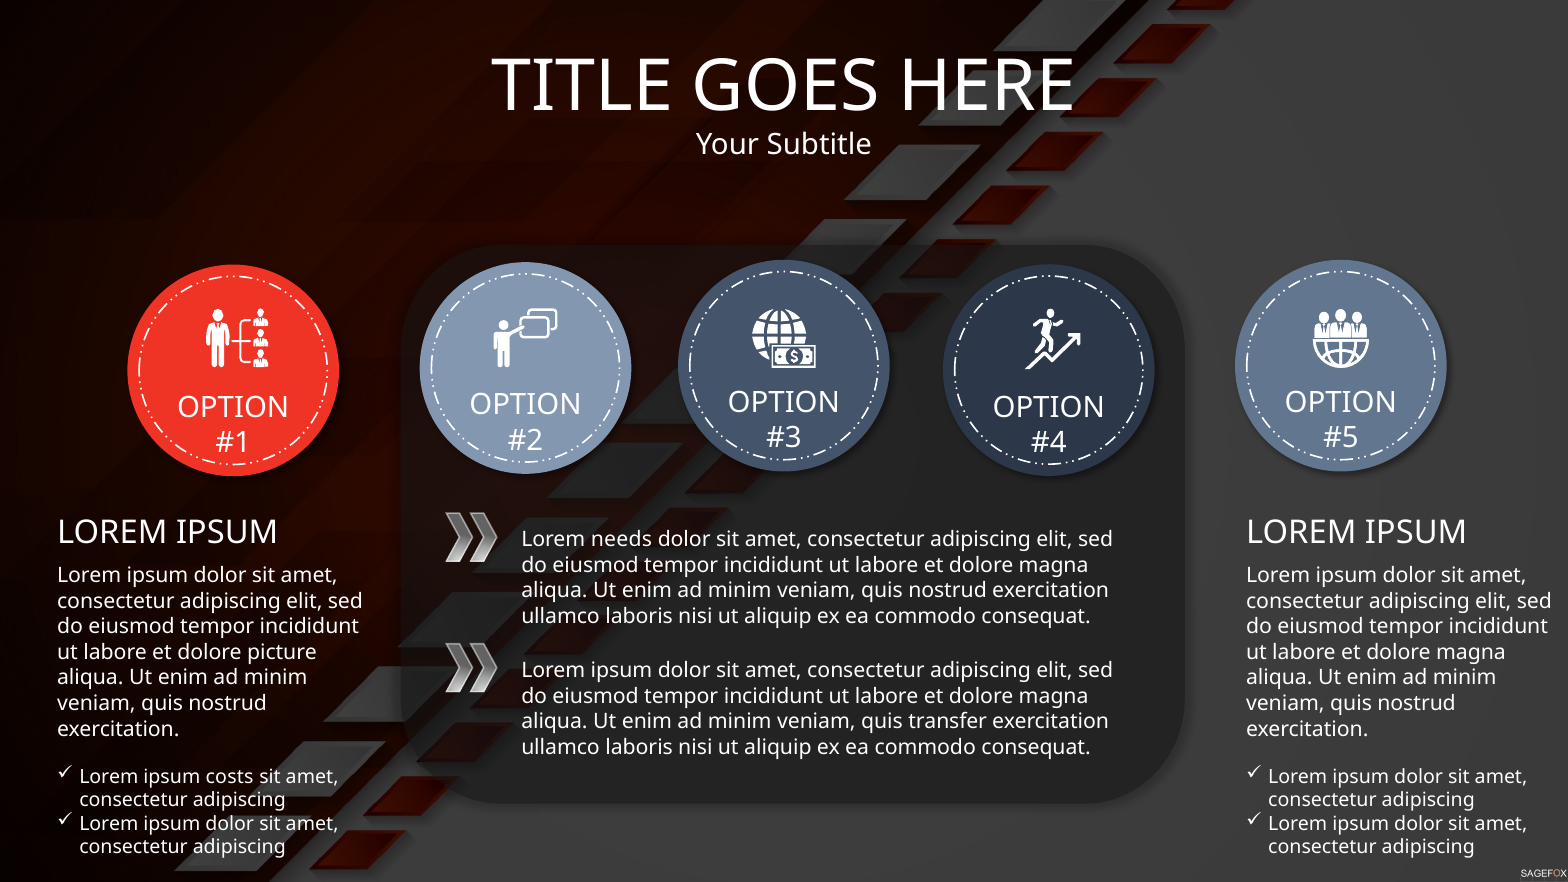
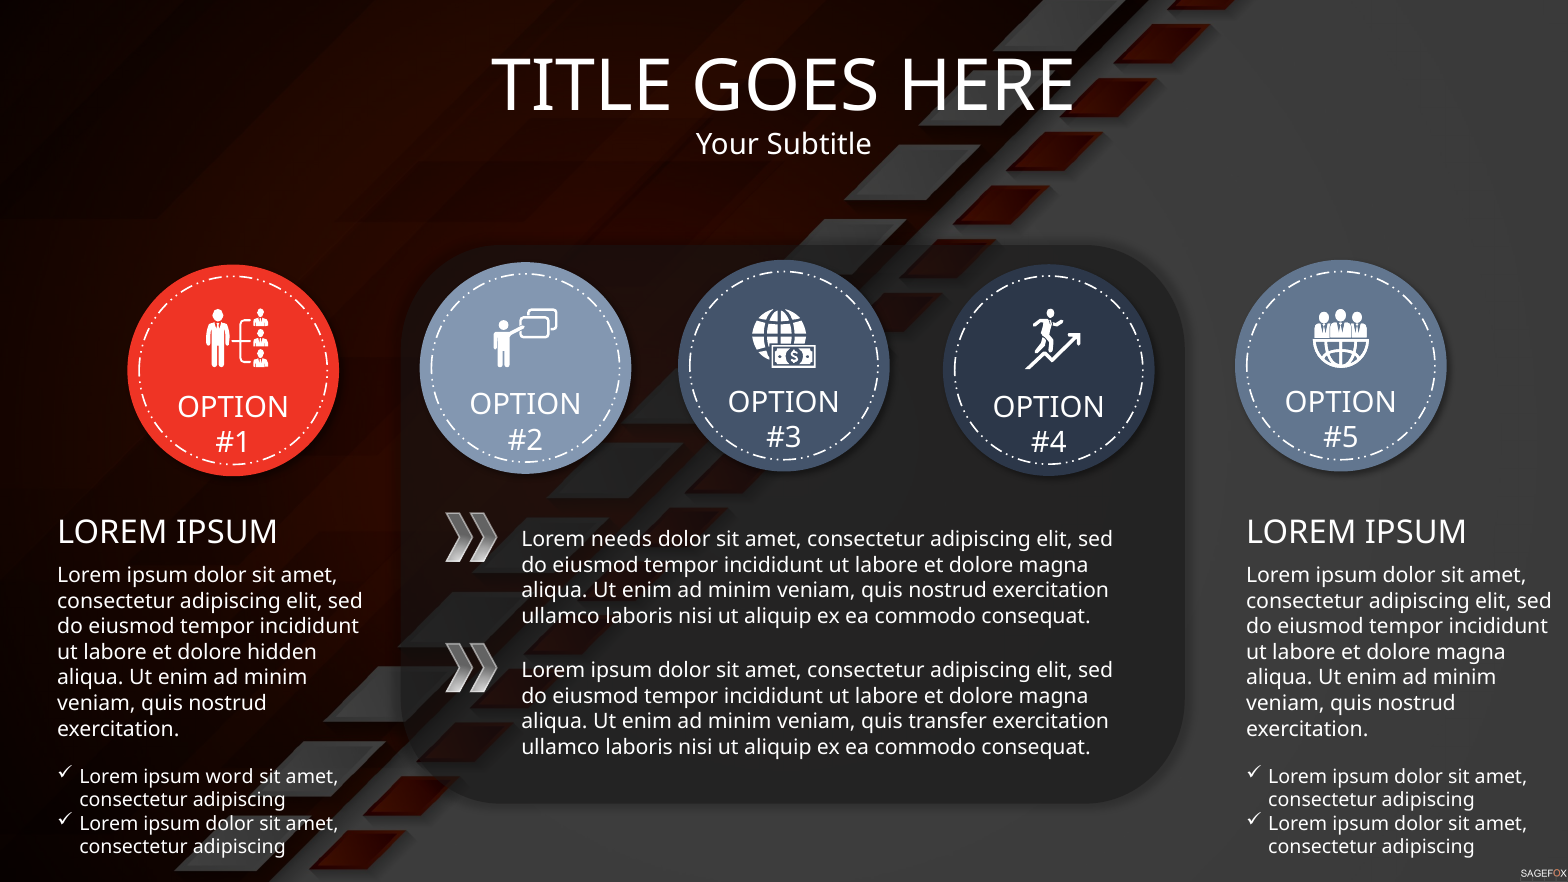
picture: picture -> hidden (282, 652)
costs: costs -> word (230, 777)
